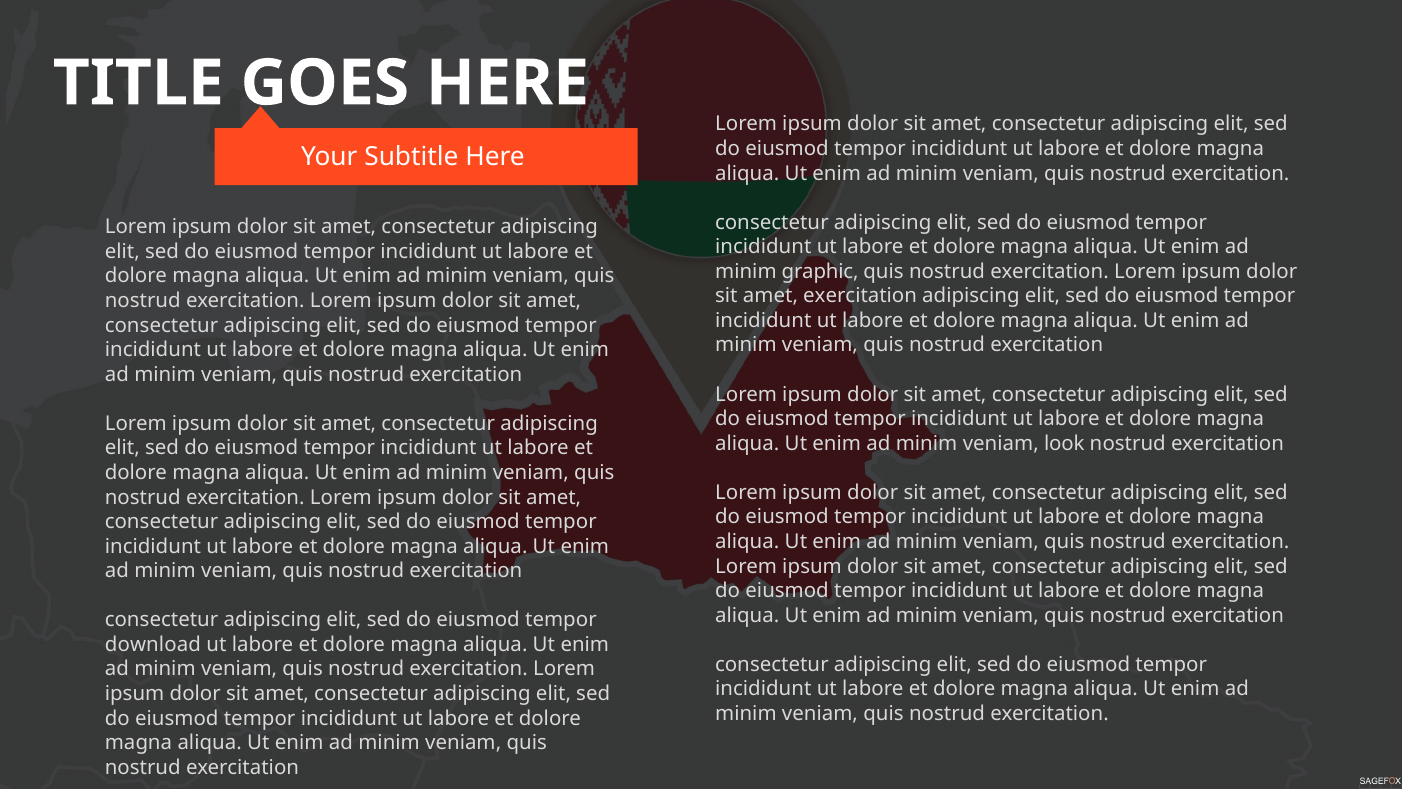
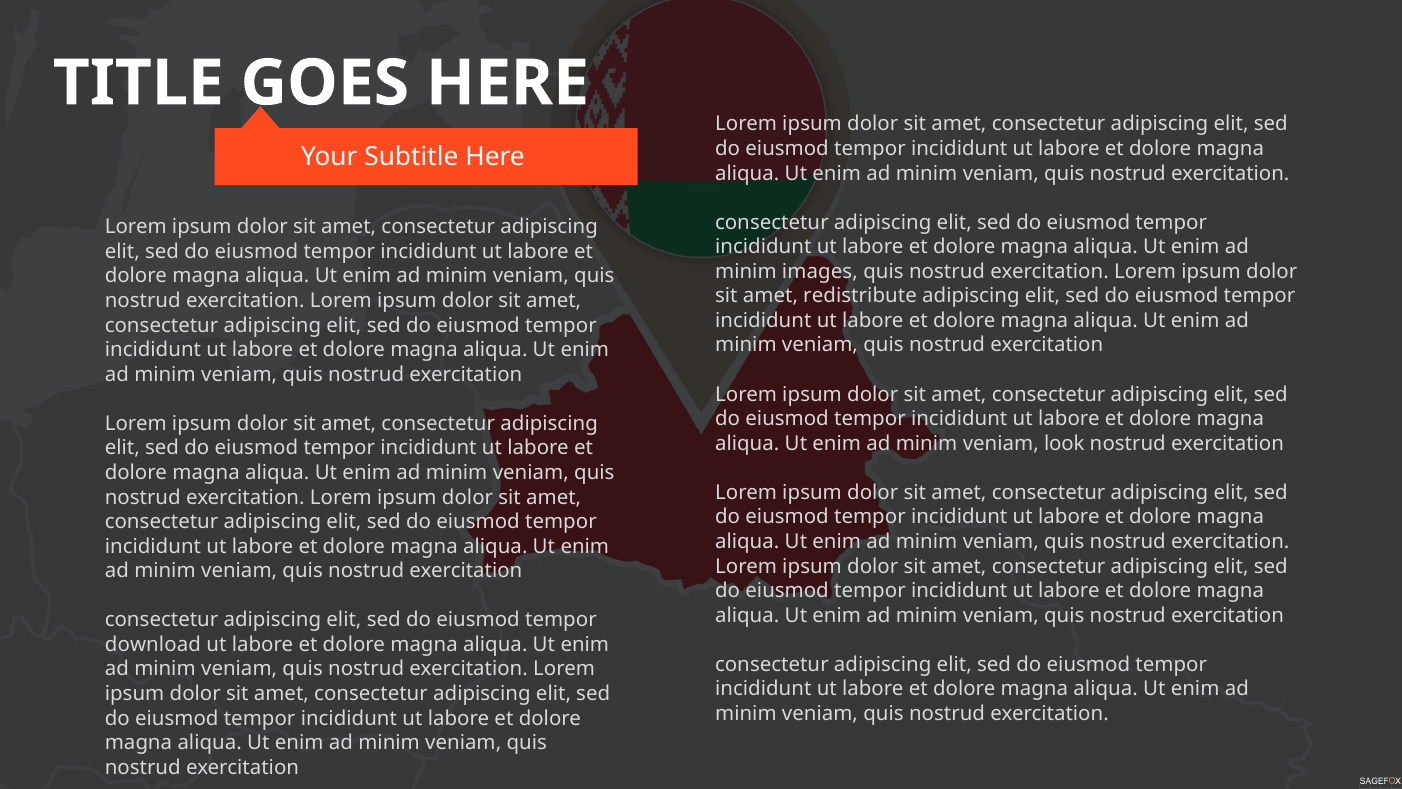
graphic: graphic -> images (820, 271)
amet exercitation: exercitation -> redistribute (860, 296)
